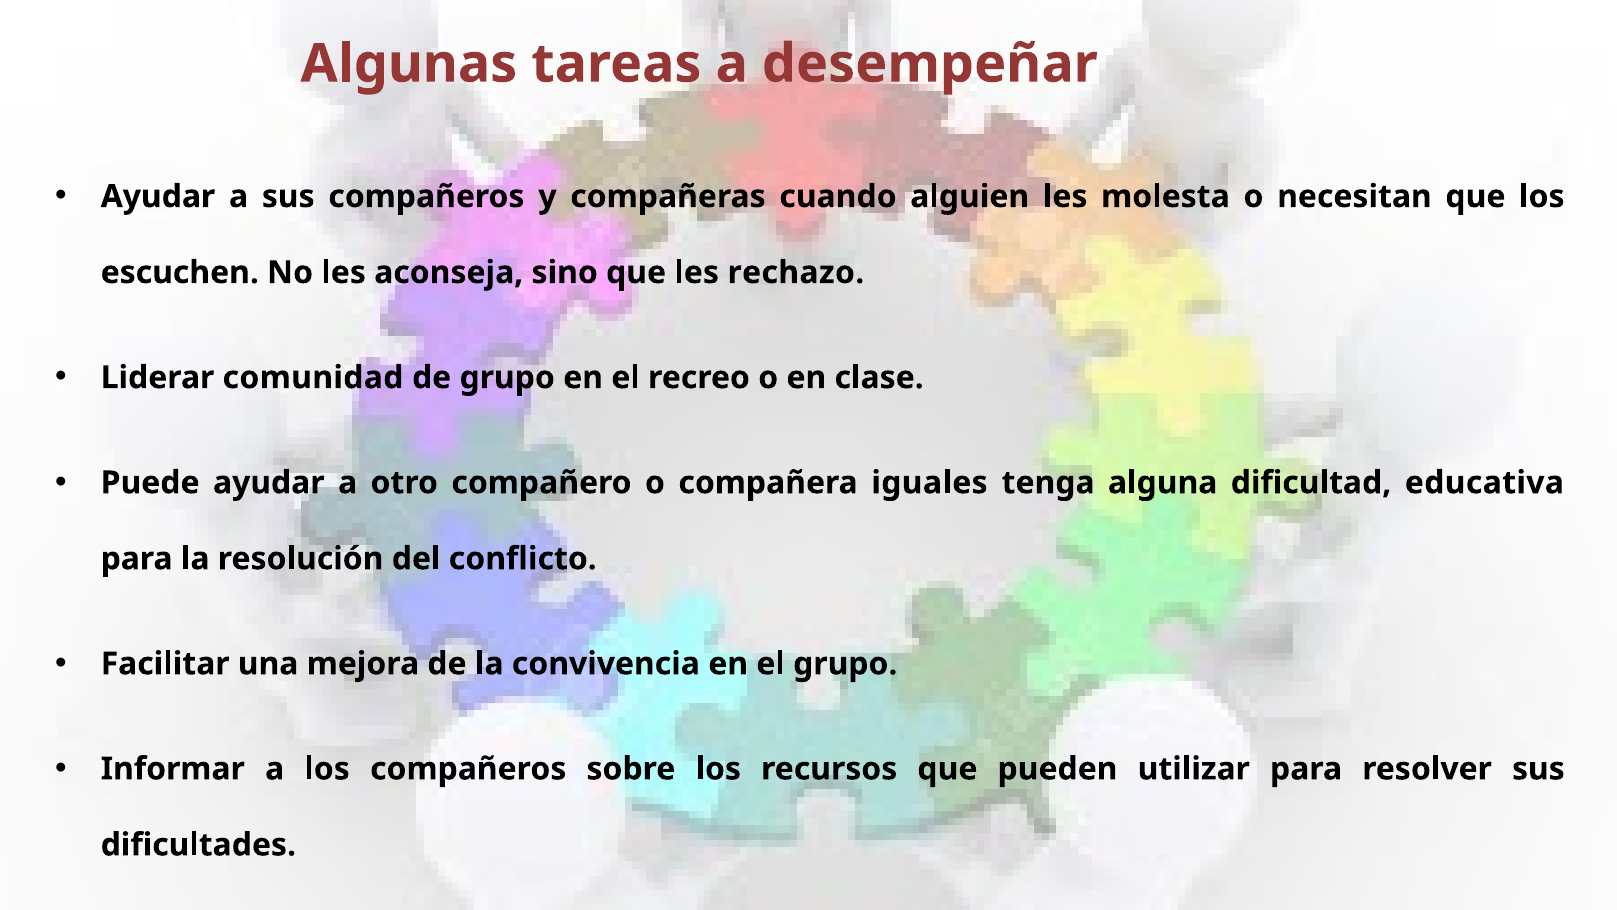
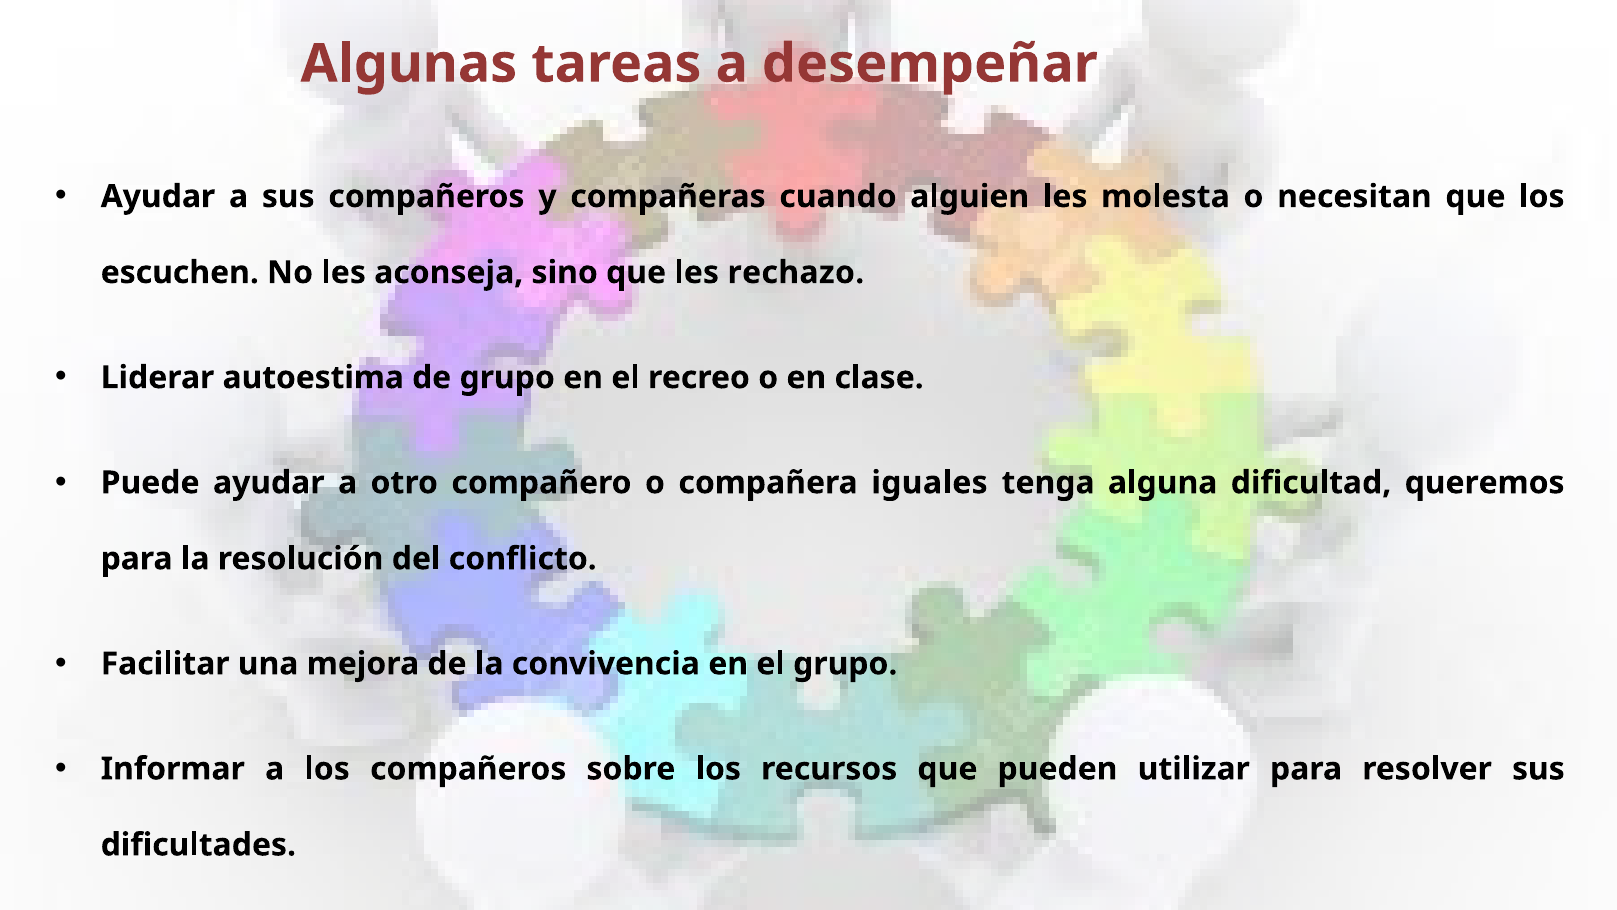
comunidad: comunidad -> autoestima (313, 377)
educativa: educativa -> queremos (1485, 483)
